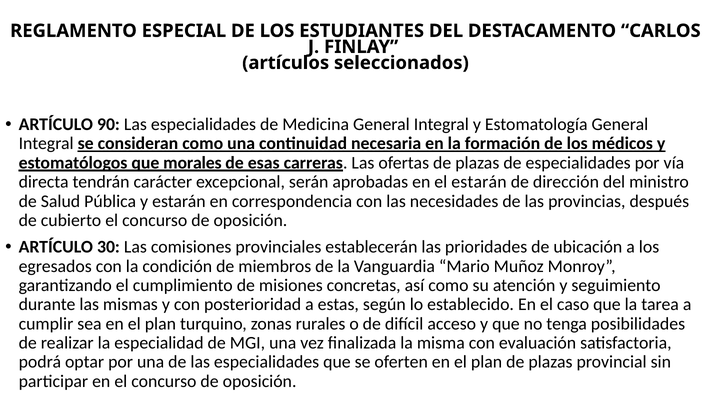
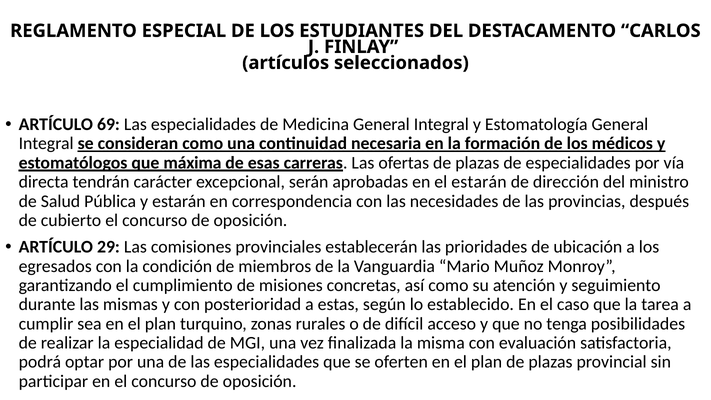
90: 90 -> 69 (108, 124)
morales: morales -> máxima (192, 163)
30: 30 -> 29 (108, 247)
